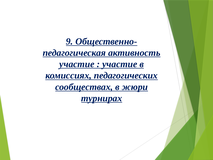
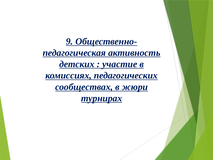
участие: участие -> детских (77, 64)
